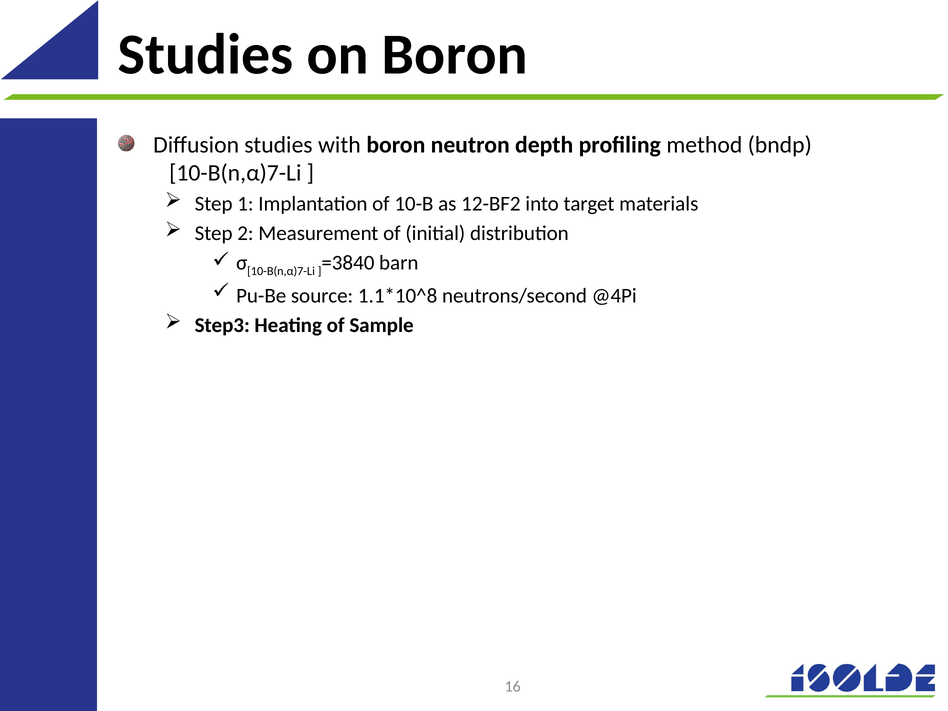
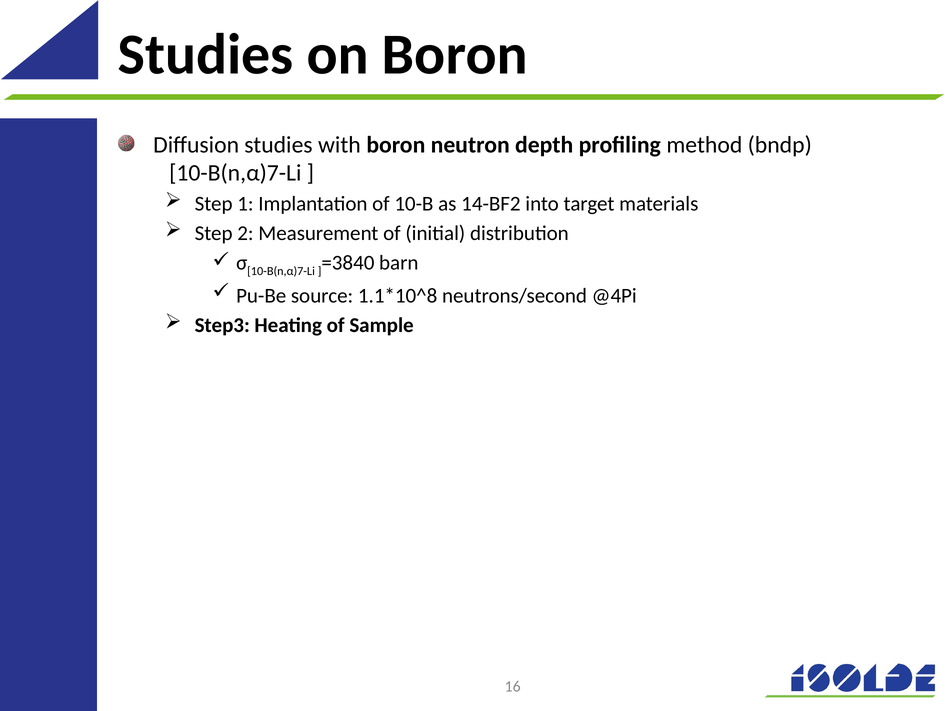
12-BF2: 12-BF2 -> 14-BF2 (491, 204)
